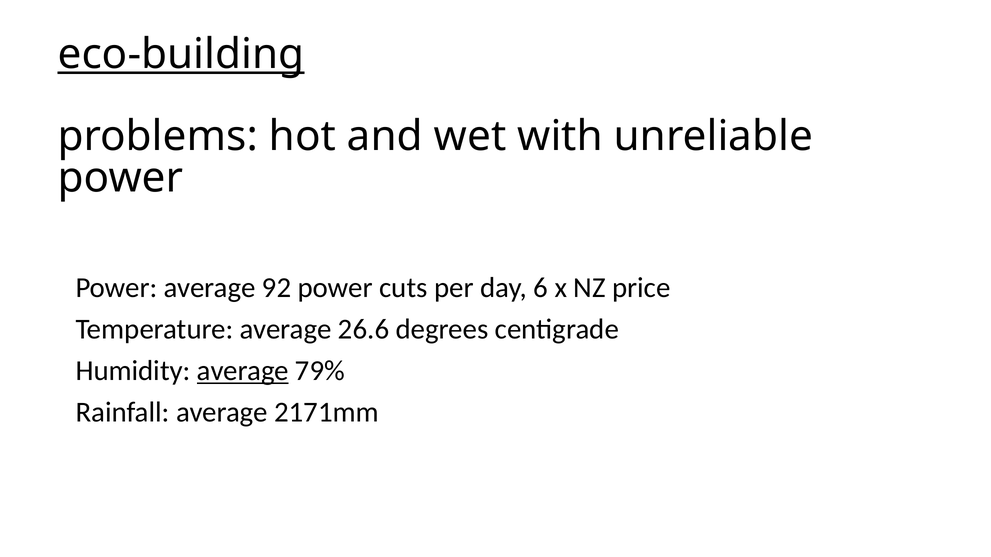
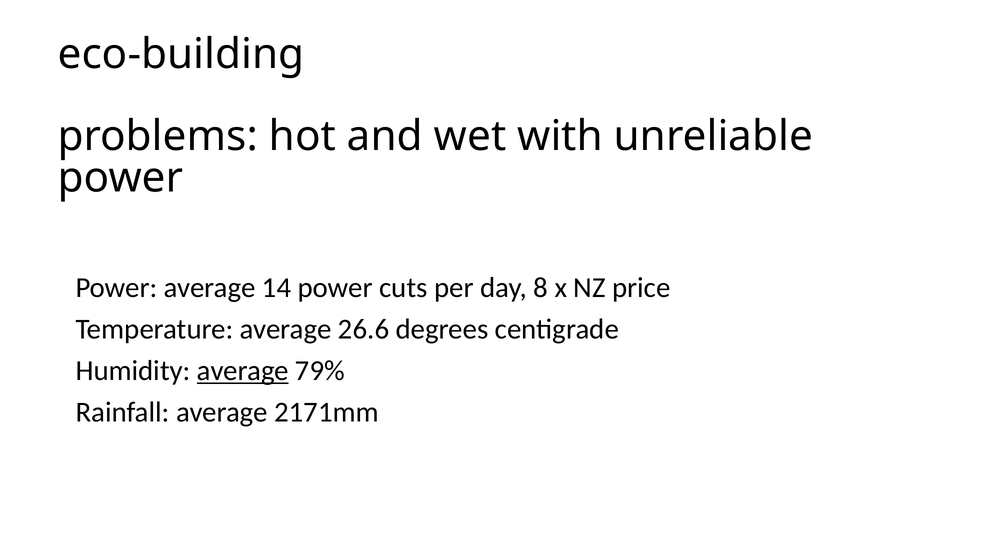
eco-building underline: present -> none (181, 54)
92: 92 -> 14 (277, 288)
6: 6 -> 8 (541, 288)
